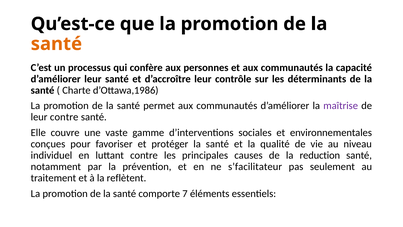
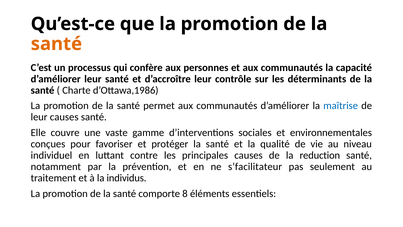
maîtrise colour: purple -> blue (341, 106)
leur contre: contre -> causes (64, 117)
reflètent: reflètent -> individus (127, 178)
7: 7 -> 8 (185, 193)
